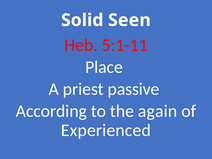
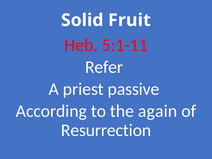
Seen: Seen -> Fruit (129, 20)
Place: Place -> Refer (104, 67)
Experienced: Experienced -> Resurrection (106, 130)
